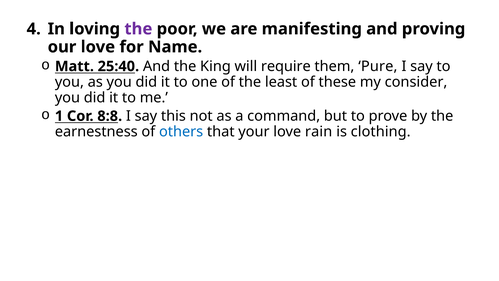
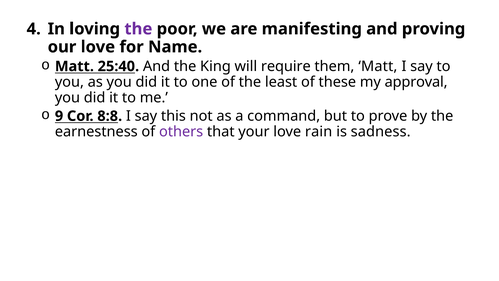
them Pure: Pure -> Matt (378, 66)
consider: consider -> approval (416, 82)
1: 1 -> 9 (59, 116)
others colour: blue -> purple (181, 132)
clothing: clothing -> sadness (381, 132)
